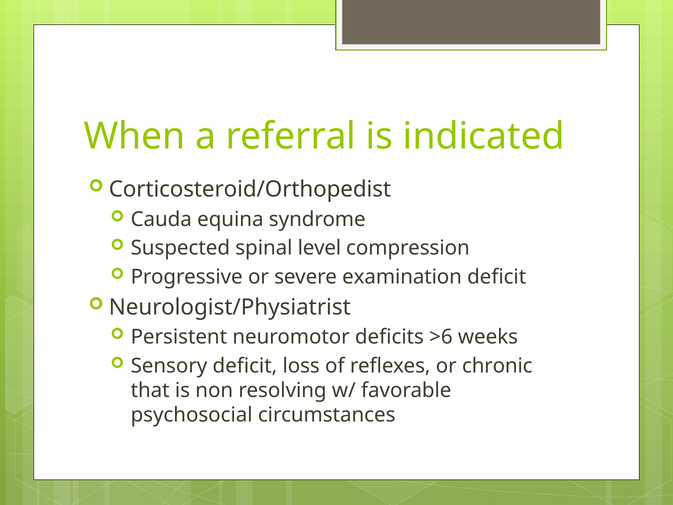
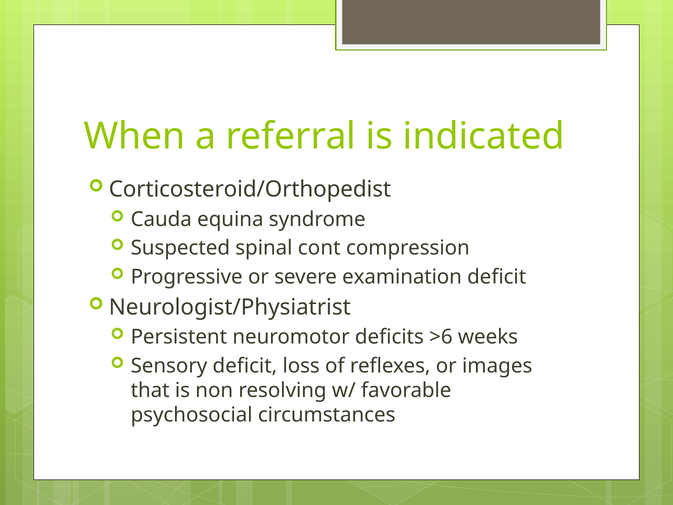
level: level -> cont (319, 248)
chronic: chronic -> images (497, 366)
